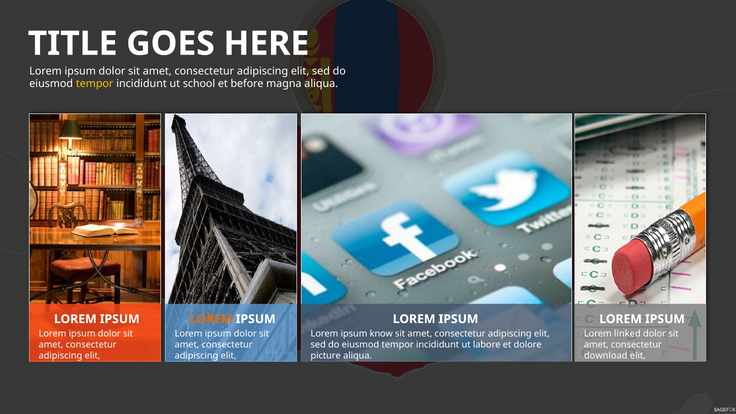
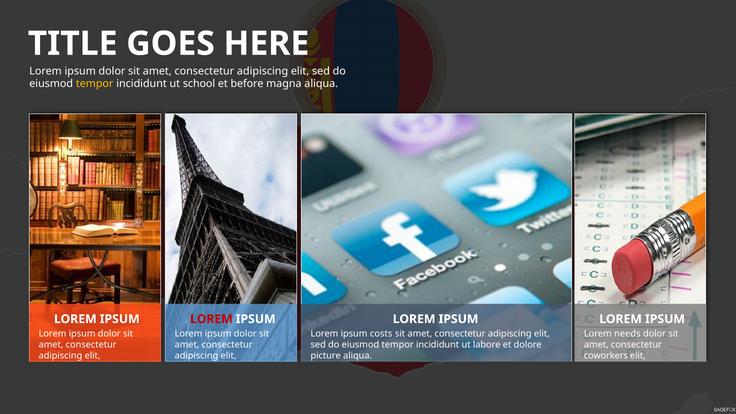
LOREM colour: orange -> red (211, 319)
know: know -> costs (381, 334)
linked: linked -> needs (627, 334)
download: download -> coworkers (606, 356)
